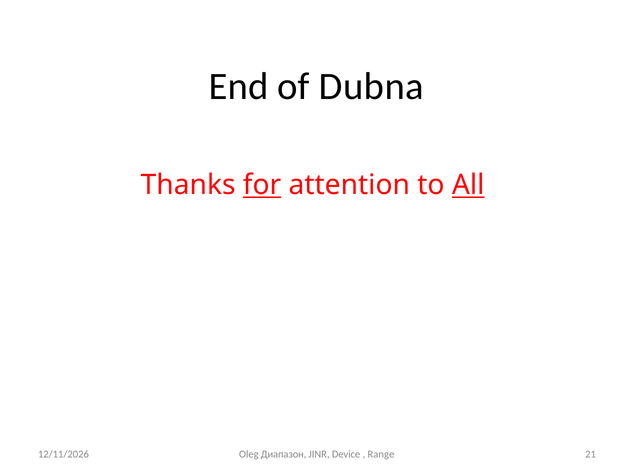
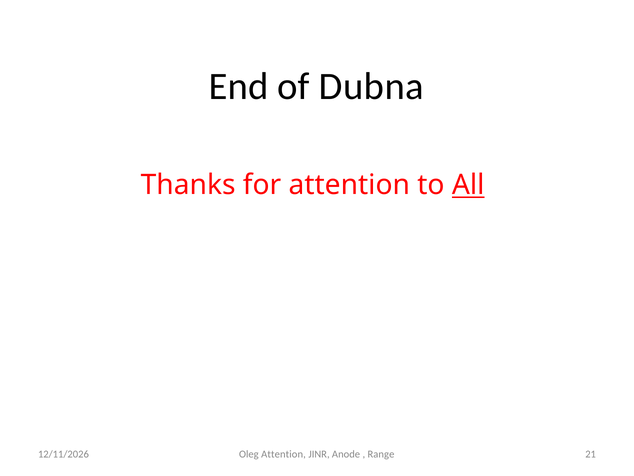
for underline: present -> none (262, 185)
Oleg Диапазон: Диапазон -> Attention (283, 454)
Device: Device -> Anode (346, 454)
